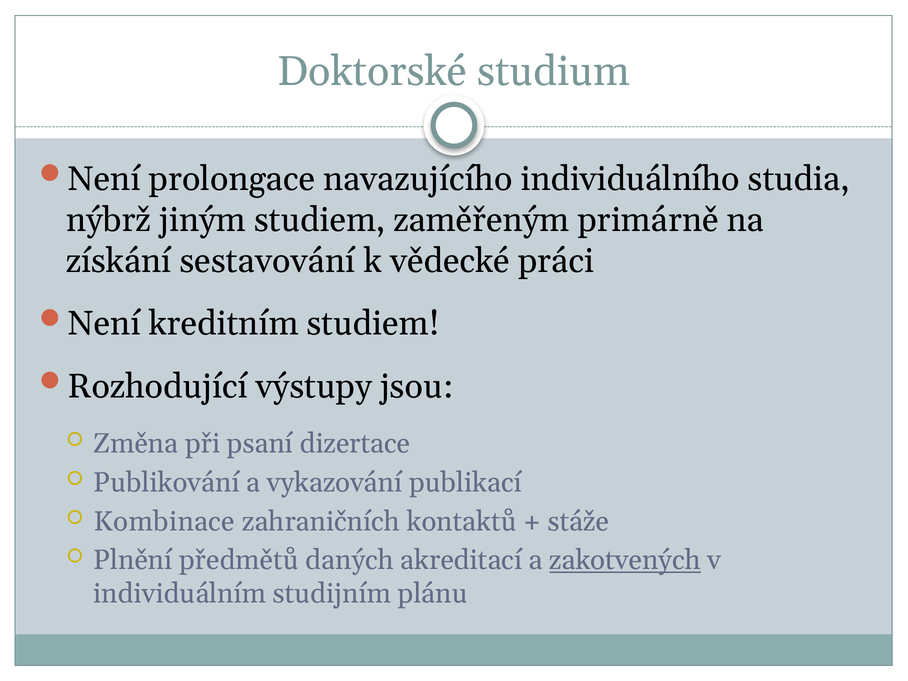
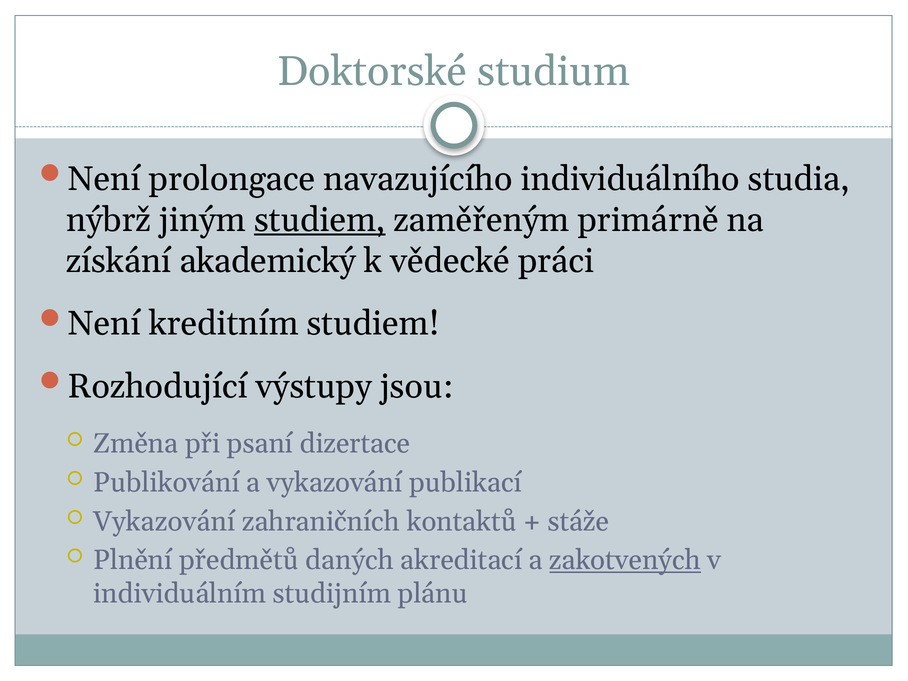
studiem underline: none -> present (320, 220)
sestavování: sestavování -> akademický (268, 261)
Kombinace: Kombinace -> Vykazování (164, 521)
